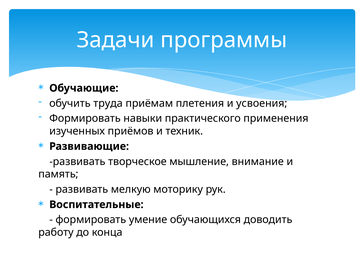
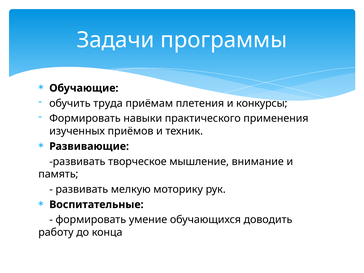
усвоения: усвоения -> конкурсы (262, 103)
